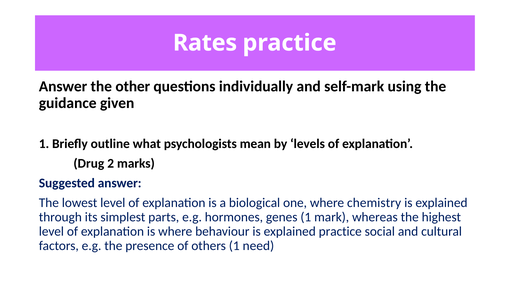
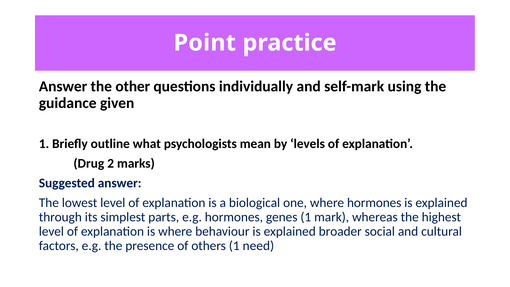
Rates: Rates -> Point (205, 43)
where chemistry: chemistry -> hormones (374, 203)
explained practice: practice -> broader (340, 231)
